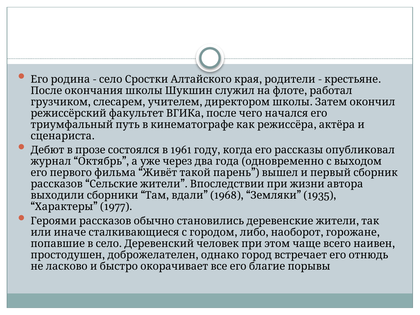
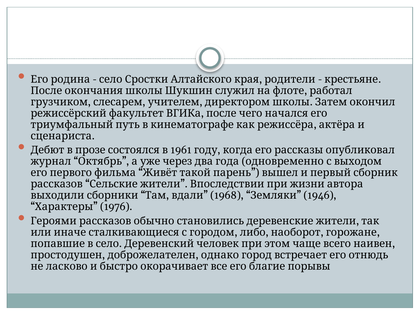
1935: 1935 -> 1946 (320, 196)
1977: 1977 -> 1976 (116, 207)
